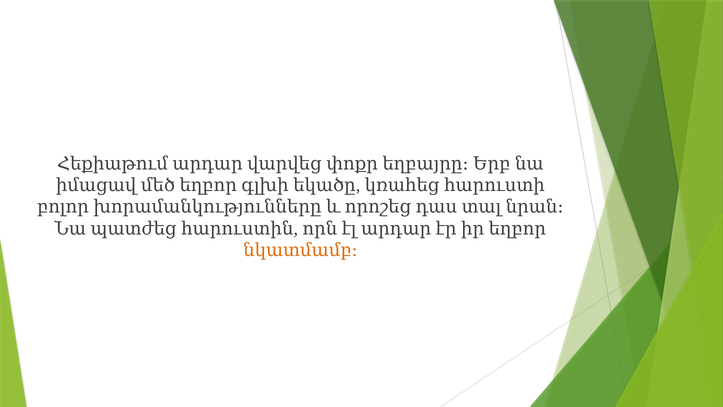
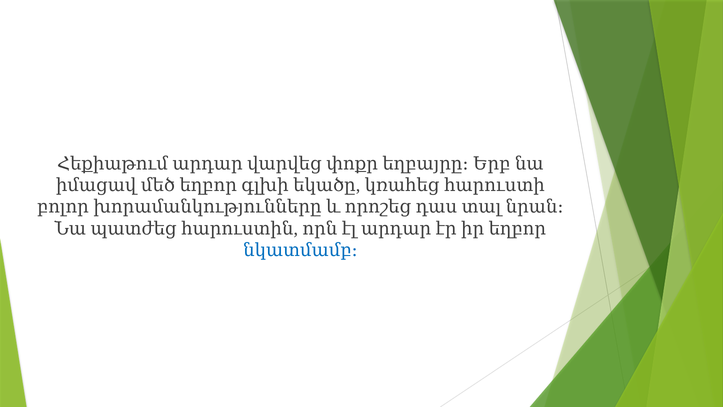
նկատմամբ։ colour: orange -> blue (300, 250)
